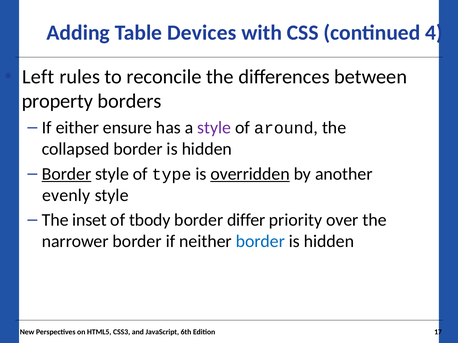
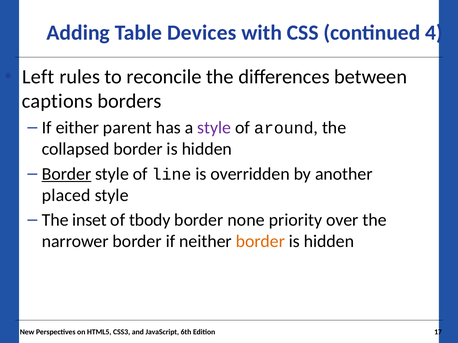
property: property -> captions (57, 101)
ensure: ensure -> parent (127, 128)
type: type -> line (172, 174)
overridden underline: present -> none (250, 174)
evenly: evenly -> placed (66, 195)
differ: differ -> none (246, 220)
border colour: blue -> orange (260, 242)
